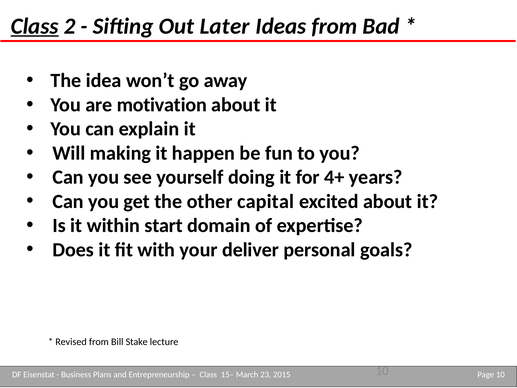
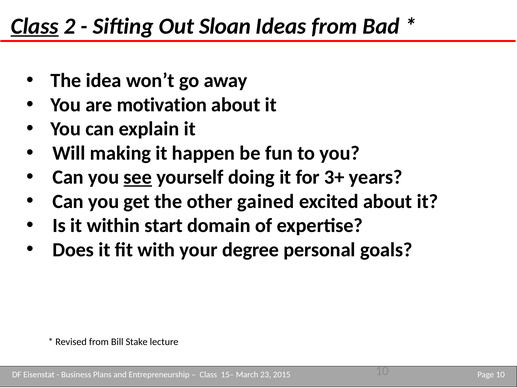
Later: Later -> Sloan (225, 26)
see underline: none -> present (138, 177)
4+: 4+ -> 3+ (334, 177)
capital: capital -> gained (266, 201)
deliver: deliver -> degree (251, 250)
